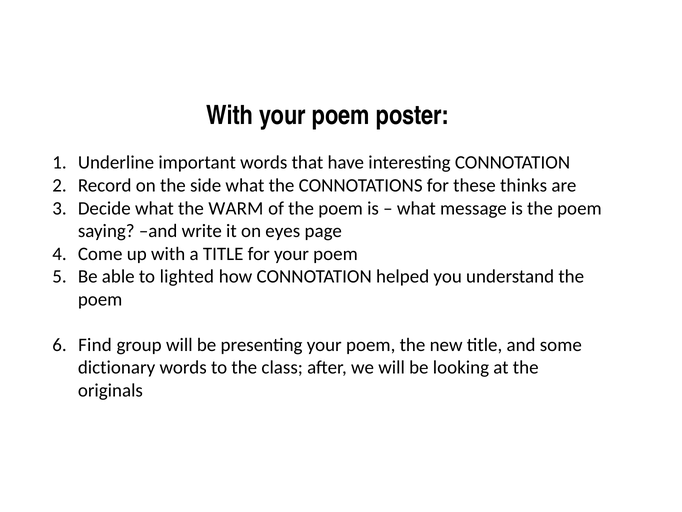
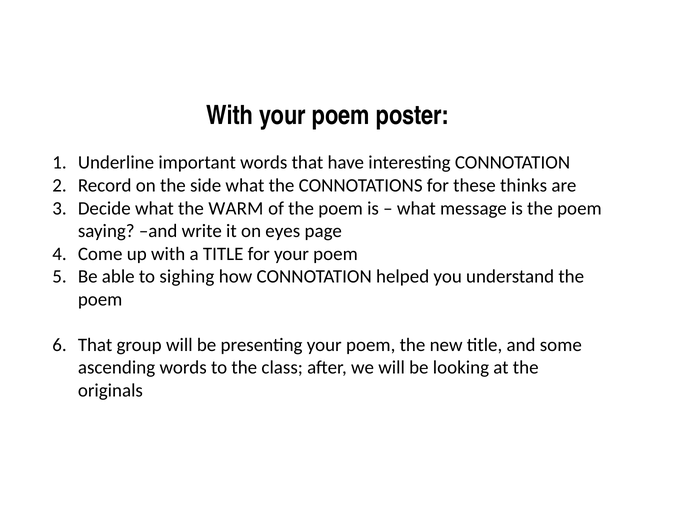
lighted: lighted -> sighing (187, 276)
Find: Find -> That (95, 344)
dictionary: dictionary -> ascending (117, 367)
